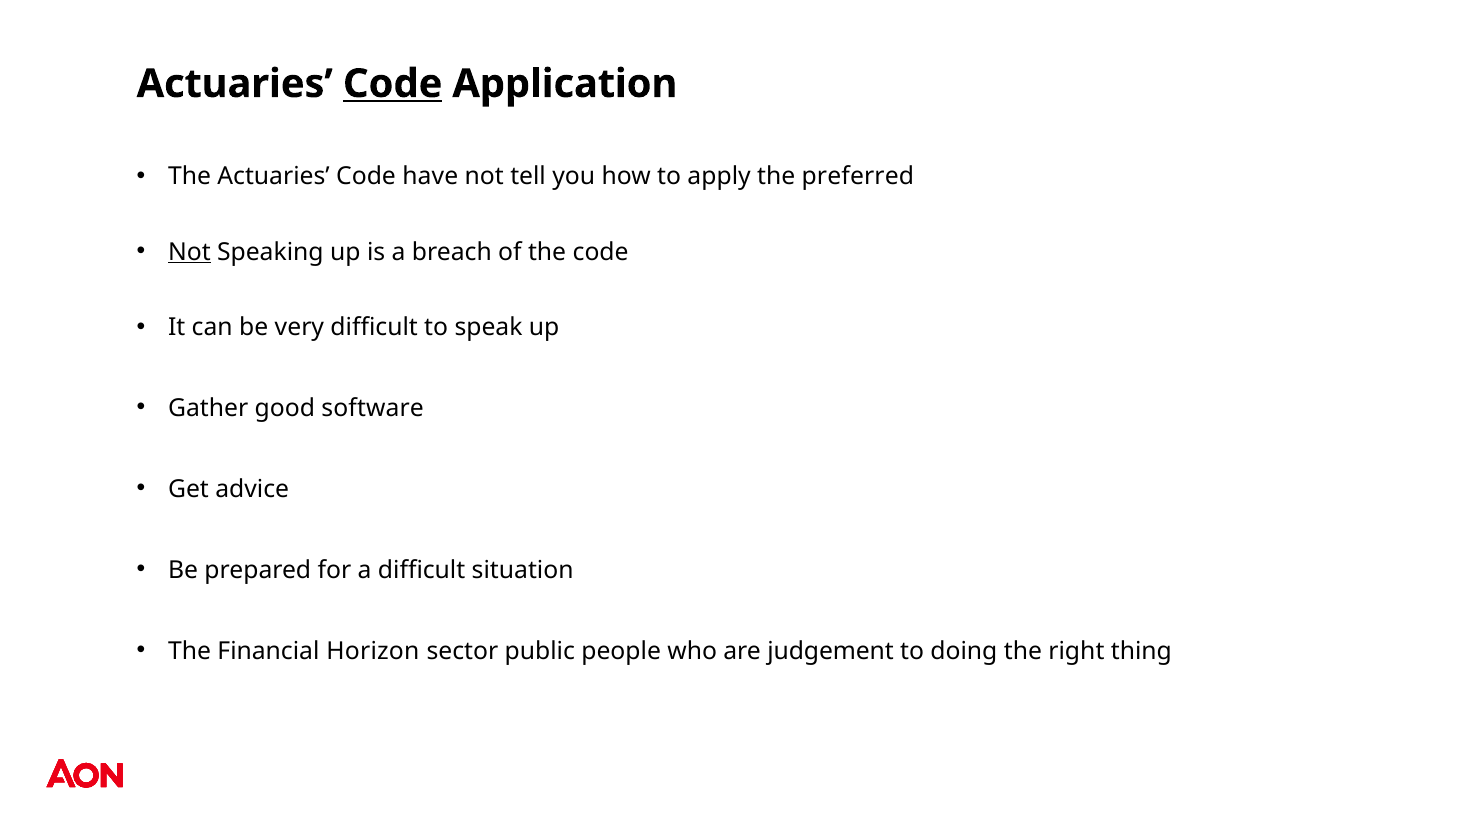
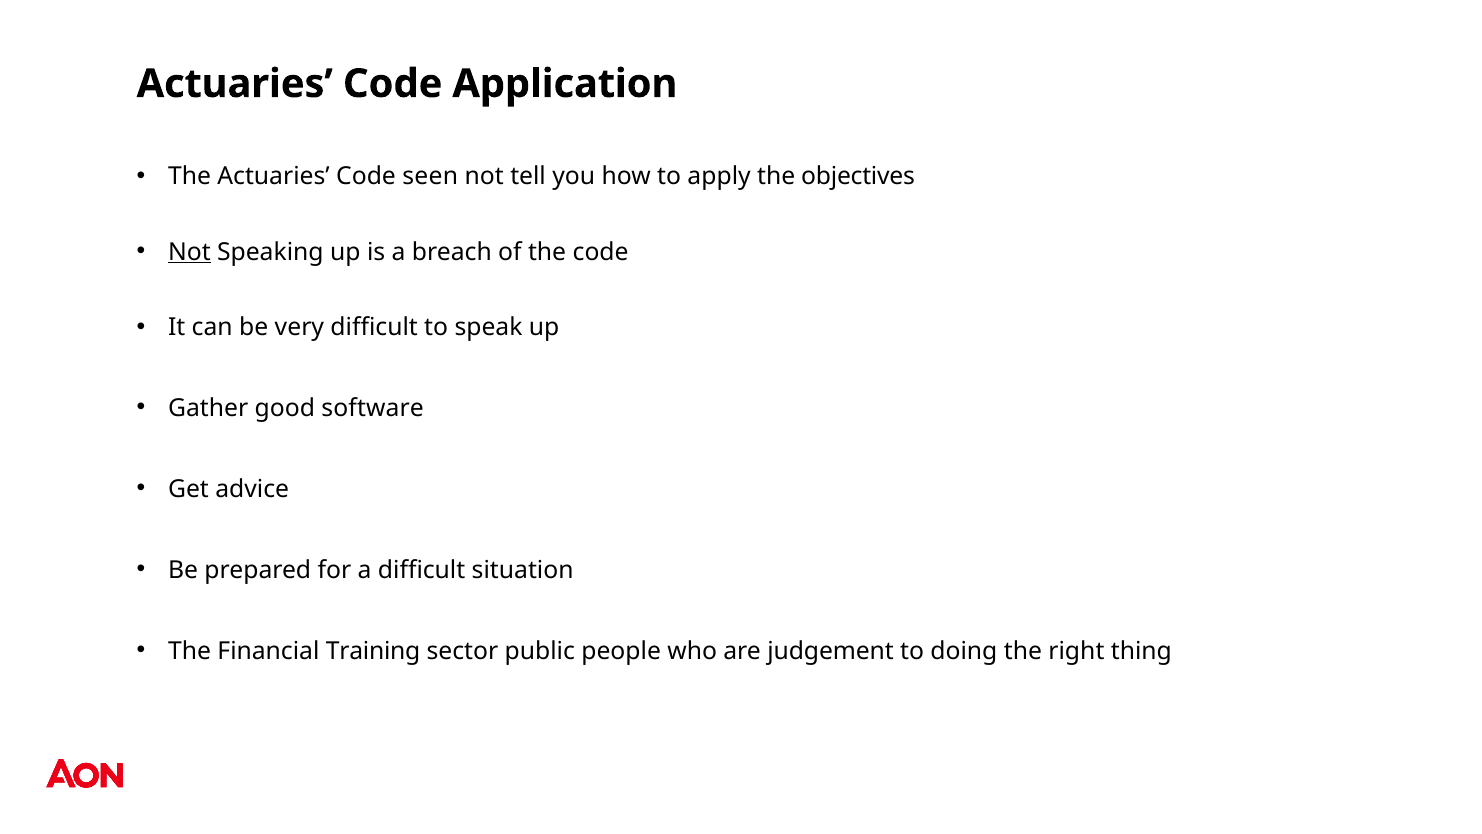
Code underline: present -> none (393, 84)
have: have -> seen (430, 177)
preferred: preferred -> objectives (858, 177)
Horizon: Horizon -> Training (373, 651)
